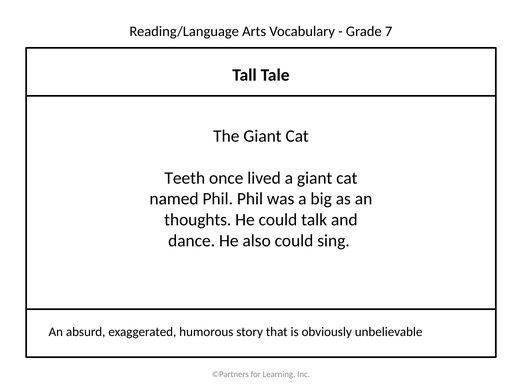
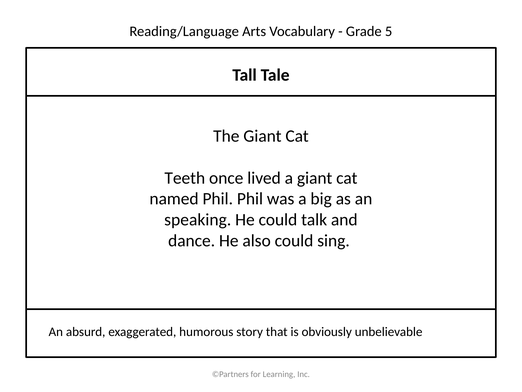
7: 7 -> 5 (389, 31)
thoughts: thoughts -> speaking (198, 220)
